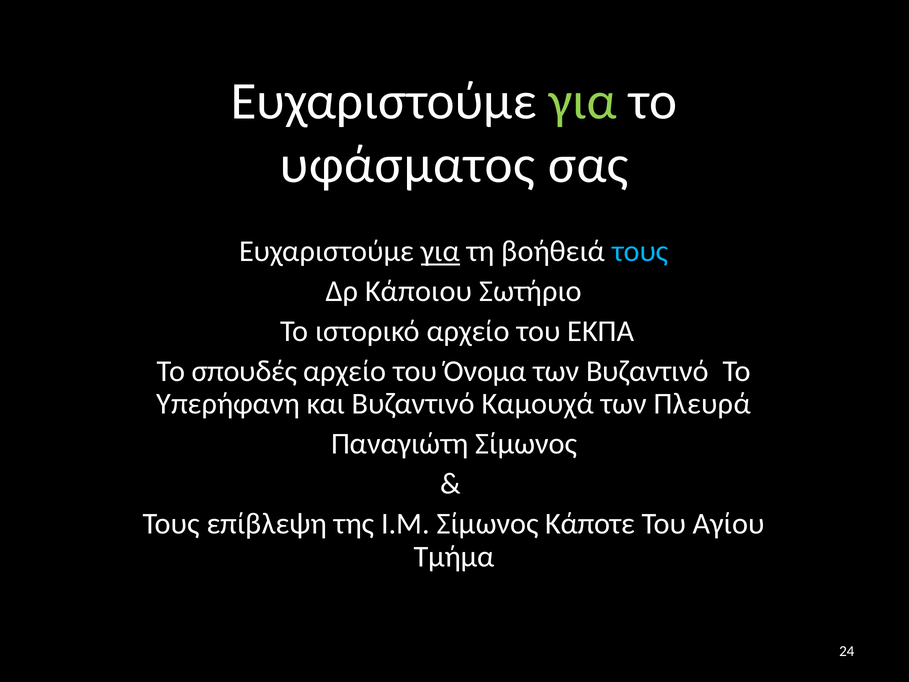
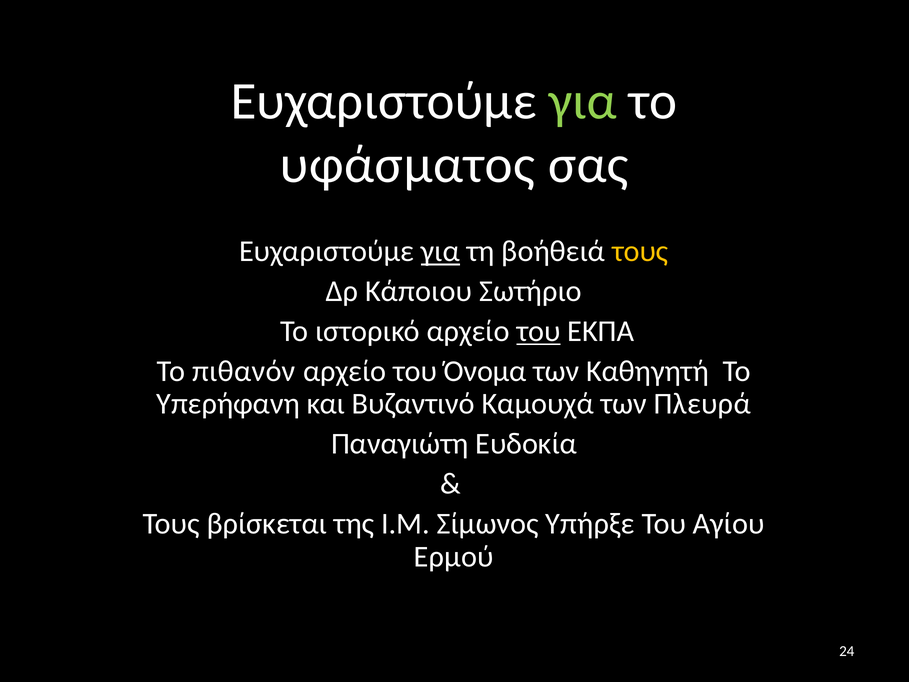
τους colour: light blue -> yellow (640, 251)
του underline: none -> present (539, 331)
σπουδές: σπουδές -> πιθανόν (244, 371)
των Βυζαντινό: Βυζαντινό -> Καθηγητή (647, 371)
Παναγιώτη Σίμωνος: Σίμωνος -> Ευδοκία (526, 444)
επίβλεψη: επίβλεψη -> βρίσκεται (267, 524)
Κάποτε: Κάποτε -> Υπήρξε (590, 524)
Τμήμα: Τμήμα -> Ερμού (454, 556)
